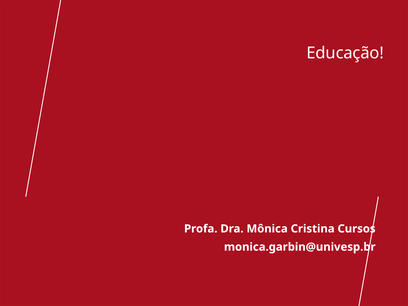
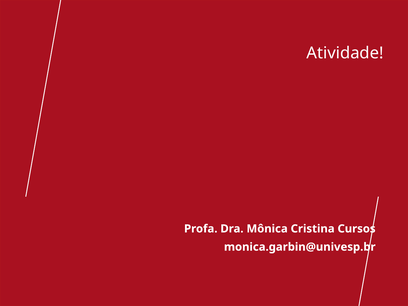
Educação: Educação -> Atividade (345, 53)
